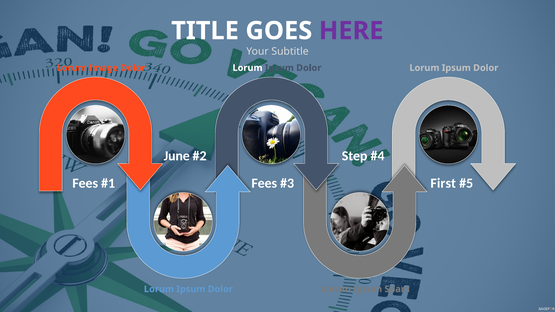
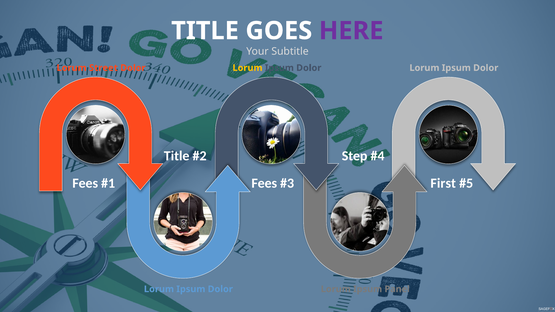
Image: Image -> Street (103, 68)
Lorum colour: white -> yellow (247, 68)
June: June -> Title (177, 156)
Spam: Spam -> Panel (397, 289)
